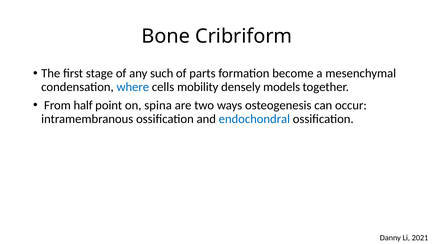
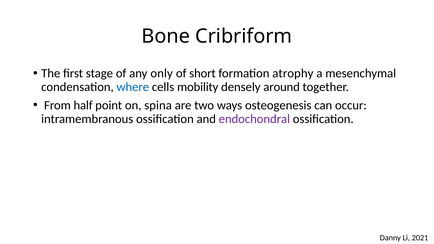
such: such -> only (162, 73)
parts: parts -> short (203, 73)
become: become -> atrophy (293, 73)
models: models -> around (282, 87)
endochondral colour: blue -> purple (254, 119)
